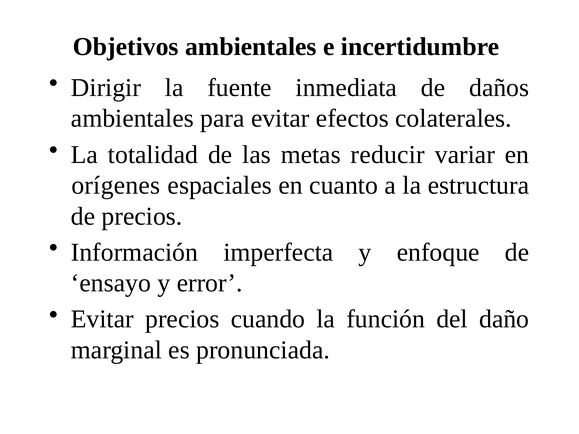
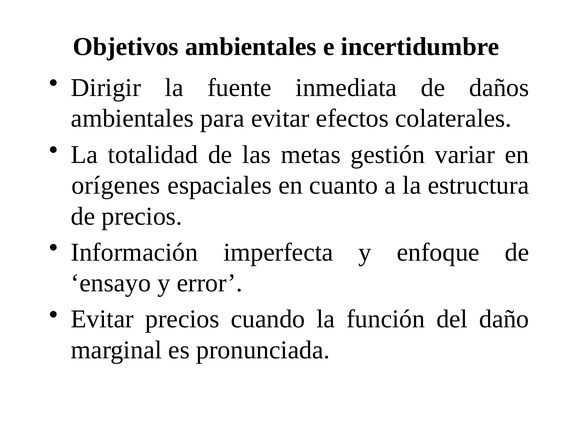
reducir: reducir -> gestión (388, 155)
